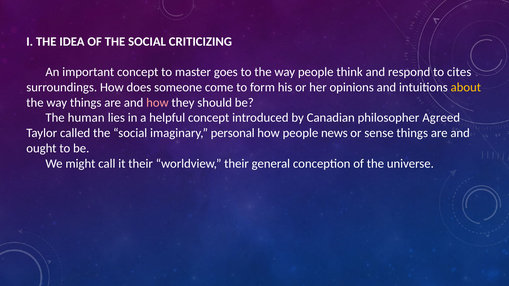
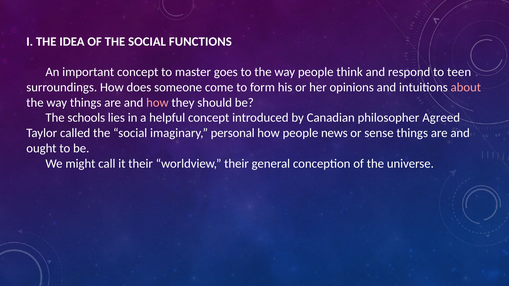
CRITICIZING: CRITICIZING -> FUNCTIONS (200, 42)
cites: cites -> teen (459, 72)
about colour: yellow -> pink (466, 87)
human: human -> schools (86, 118)
